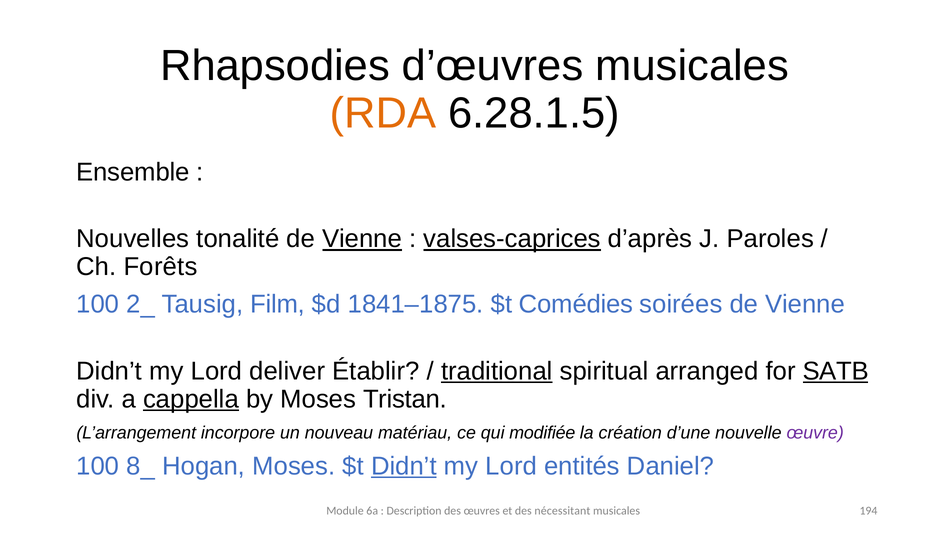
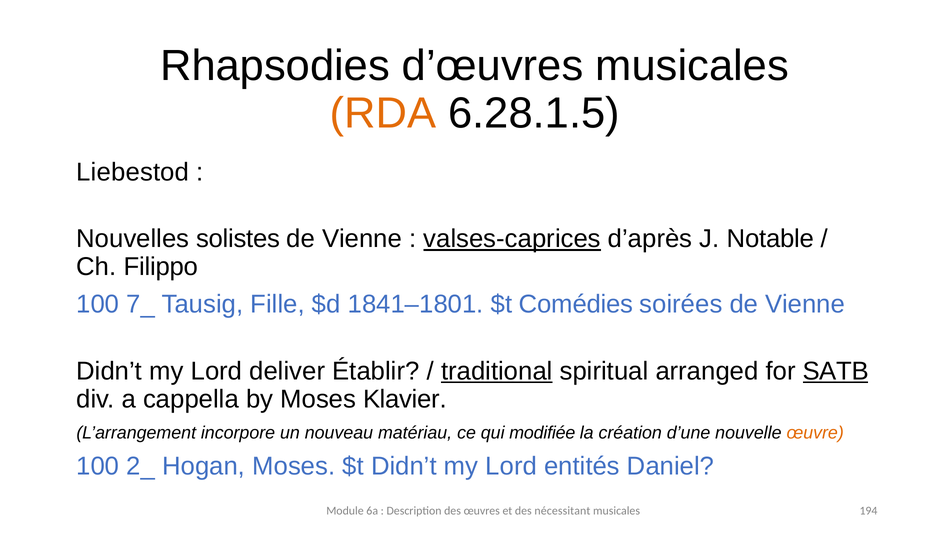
Ensemble: Ensemble -> Liebestod (133, 172)
tonalité: tonalité -> solistes (238, 239)
Vienne underline: present -> none (362, 239)
Paroles: Paroles -> Notable (770, 239)
Forêts: Forêts -> Filippo (161, 266)
2_: 2_ -> 7_ (141, 304)
Film: Film -> Fille (278, 304)
1841–1875: 1841–1875 -> 1841–1801 (416, 304)
cappella underline: present -> none (191, 399)
Tristan: Tristan -> Klavier (405, 399)
œuvre colour: purple -> orange (815, 432)
8_: 8_ -> 2_ (141, 465)
Didn’t underline: present -> none (404, 465)
